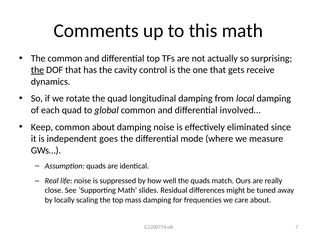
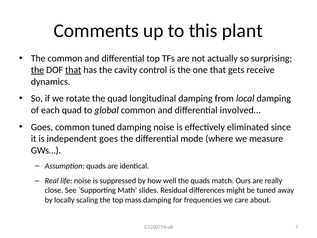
this math: math -> plant (242, 31)
that underline: none -> present (73, 70)
Keep: Keep -> Goes (42, 127)
common about: about -> tuned (103, 127)
